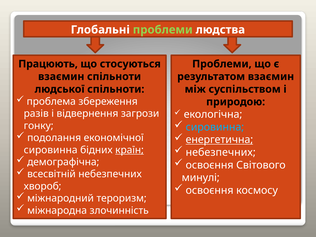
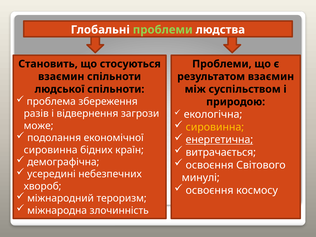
Працюють: Працюють -> Становить (48, 64)
сировинна colour: light blue -> yellow (215, 127)
гонку: гонку -> може (39, 126)
небезпечних: небезпечних -> витрачається (221, 152)
країн underline: present -> none (130, 150)
всесвітній: всесвітній -> усередині (51, 174)
